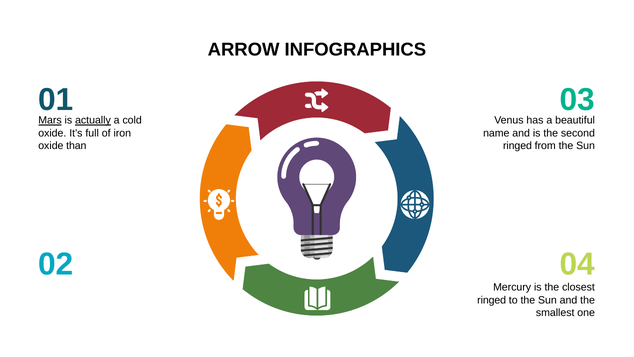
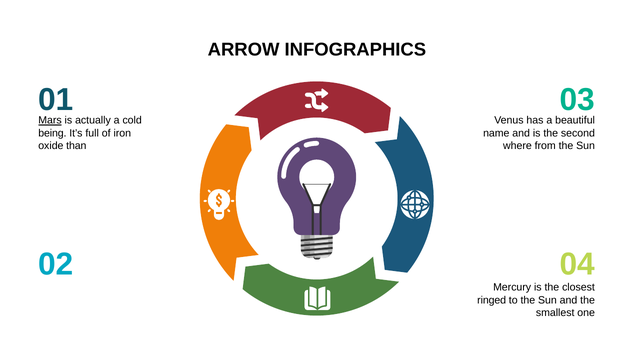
actually underline: present -> none (93, 120)
oxide: oxide -> being (52, 133)
ringed: ringed -> where (517, 146)
